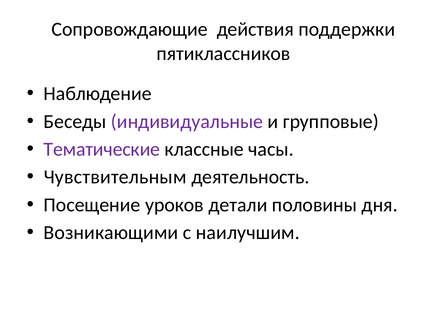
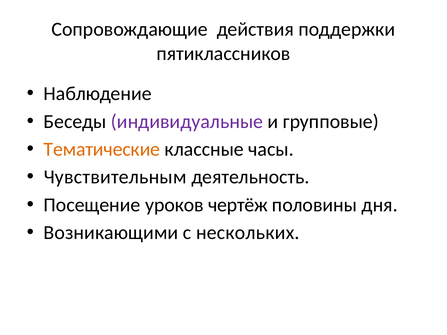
Тематические colour: purple -> orange (102, 149)
детали: детали -> чертёж (238, 205)
наилучшим: наилучшим -> нескольких (248, 233)
